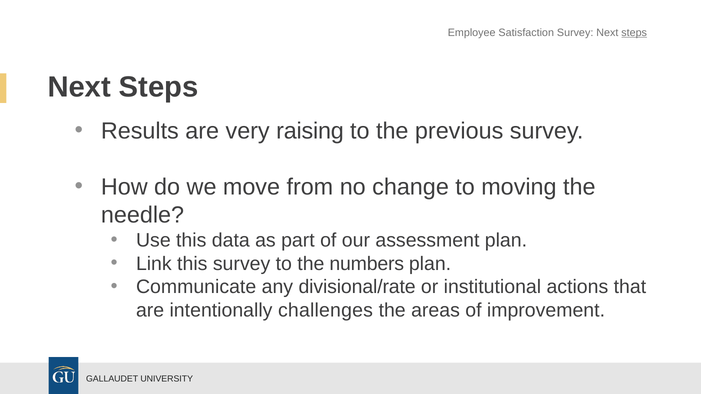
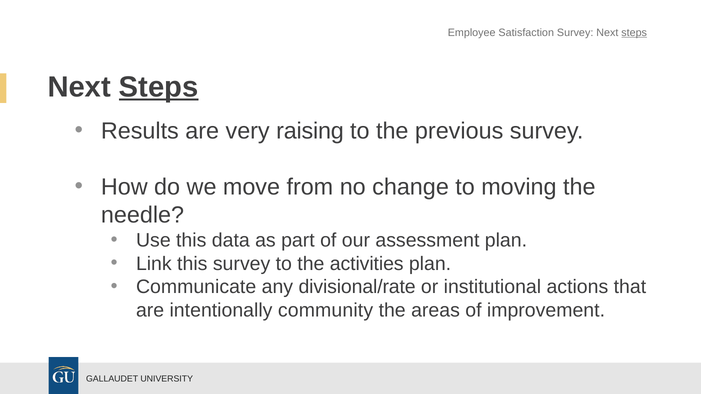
Steps underline: none -> present (159, 87)
numbers: numbers -> activities (367, 264)
challenges: challenges -> community (326, 311)
